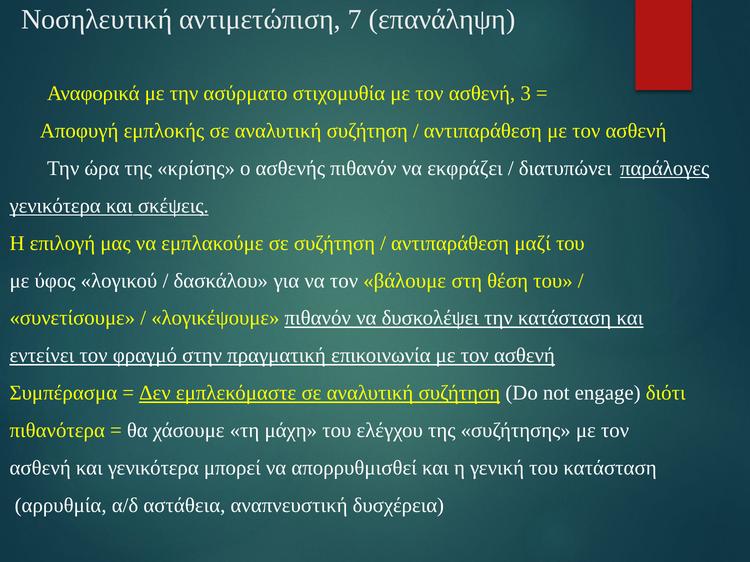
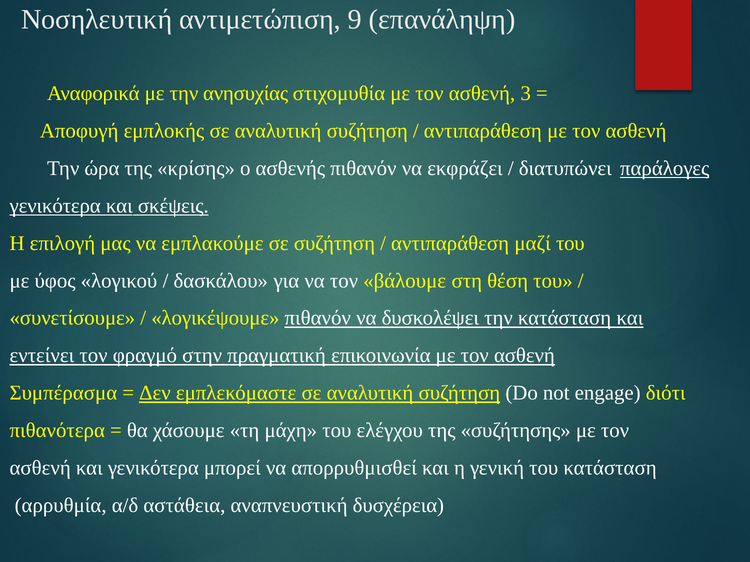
7: 7 -> 9 (355, 20)
ασύρματο: ασύρματο -> ανησυχίας (246, 93)
